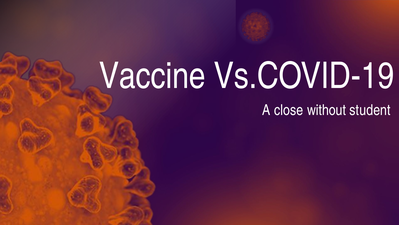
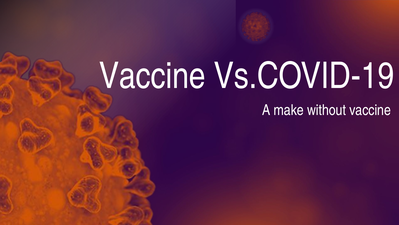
close: close -> make (289, 110)
without student: student -> vaccine (370, 110)
